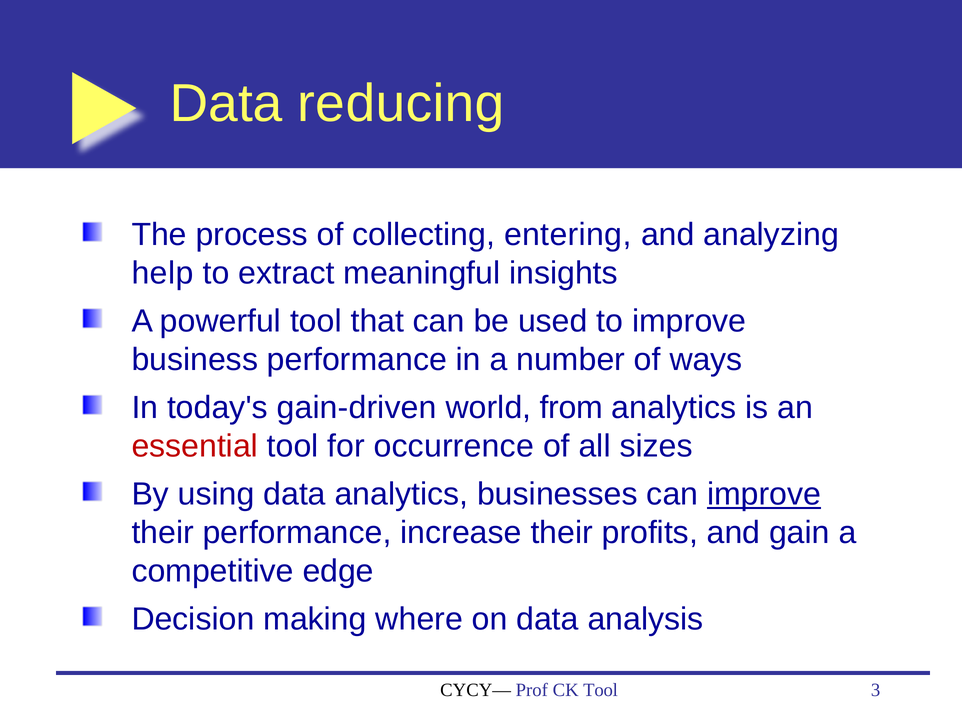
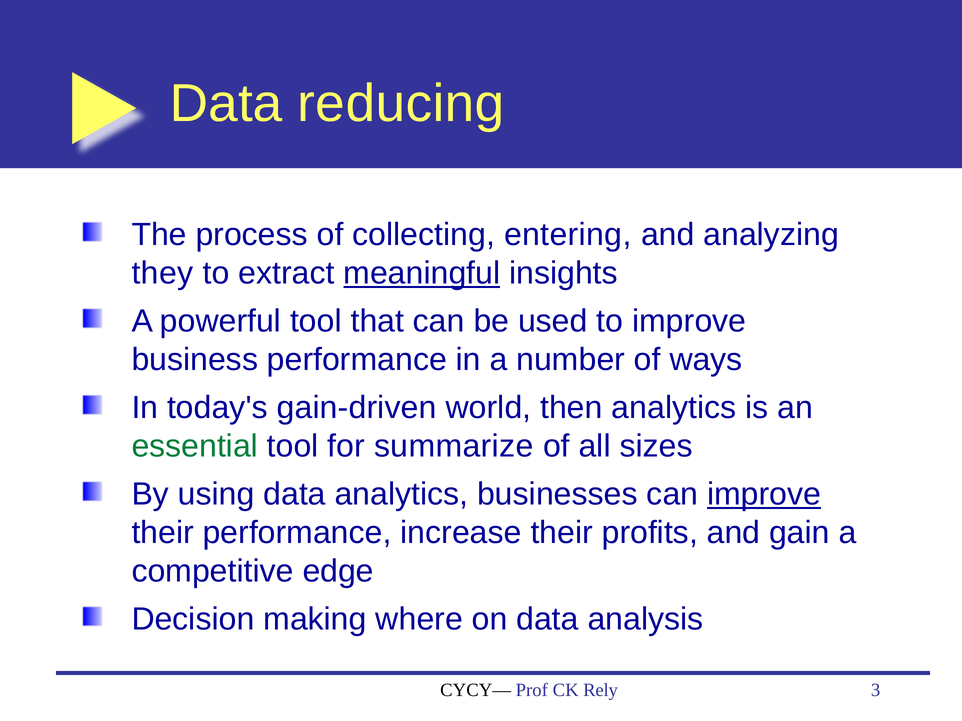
help: help -> they (163, 273)
meaningful underline: none -> present (422, 273)
from: from -> then (571, 408)
essential colour: red -> green (195, 446)
occurrence: occurrence -> summarize (454, 446)
CK Tool: Tool -> Rely (601, 691)
